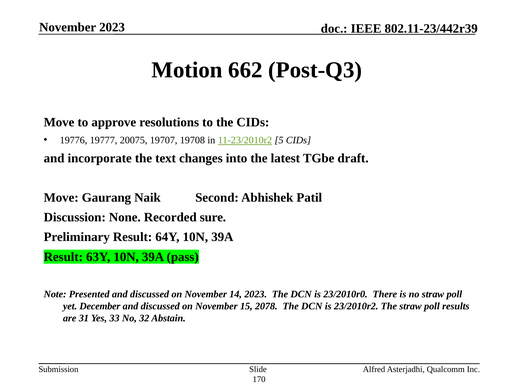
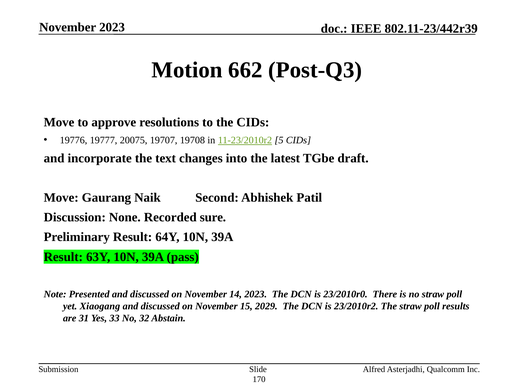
December: December -> Xiaogang (100, 307)
2078: 2078 -> 2029 (266, 307)
